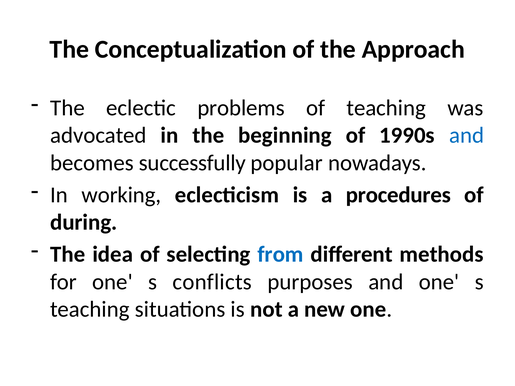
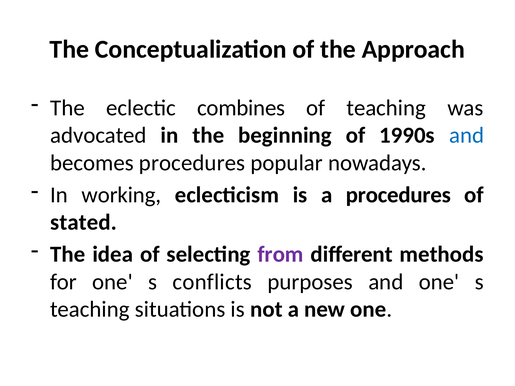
problems: problems -> combines (241, 108)
becomes successfully: successfully -> procedures (192, 163)
during: during -> stated (84, 223)
from colour: blue -> purple (280, 255)
